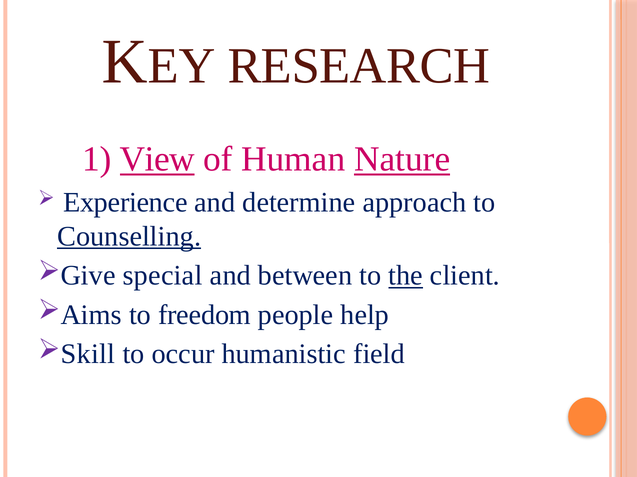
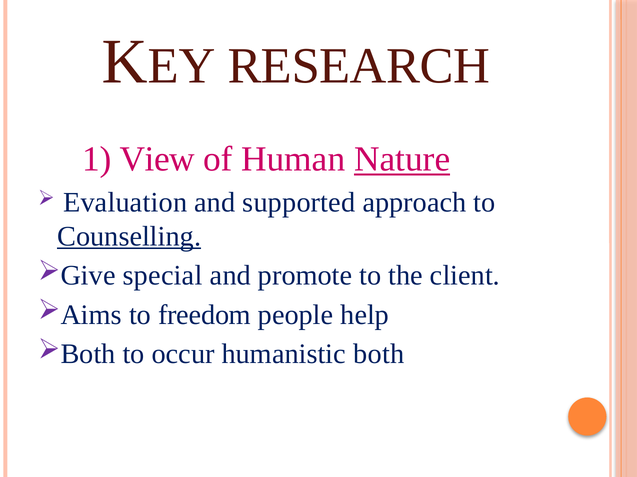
View underline: present -> none (157, 160)
Experience: Experience -> Evaluation (125, 203)
determine: determine -> supported (299, 203)
between: between -> promote (305, 276)
the underline: present -> none (406, 276)
Skill: Skill -> Both (88, 354)
humanistic field: field -> both (379, 354)
